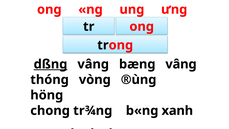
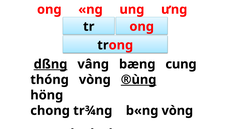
bæng vâng: vâng -> cung (181, 64)
®ùng underline: none -> present (139, 80)
b«ng xanh: xanh -> vòng (177, 110)
